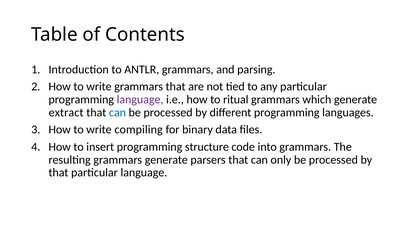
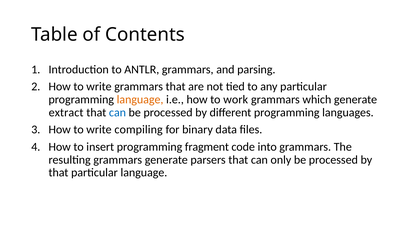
language colour: purple -> orange (140, 99)
ritual: ritual -> work (236, 99)
structure: structure -> fragment (207, 147)
